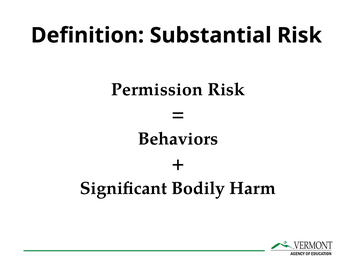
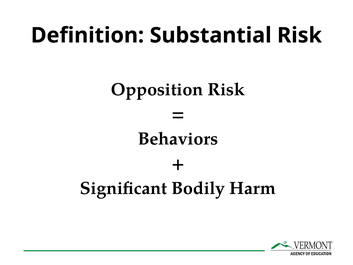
Permission: Permission -> Opposition (157, 89)
